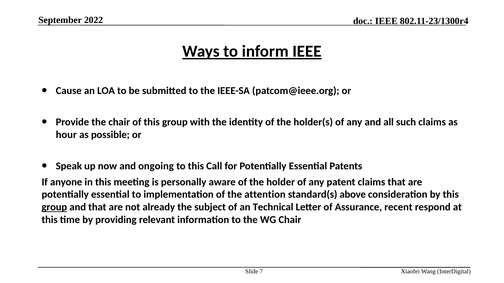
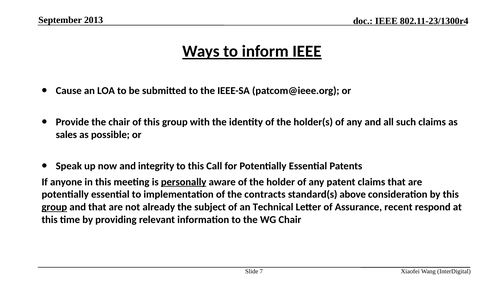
2022: 2022 -> 2013 (94, 20)
hour: hour -> sales (66, 135)
ongoing: ongoing -> integrity (156, 166)
personally underline: none -> present (184, 182)
attention: attention -> contracts (265, 195)
